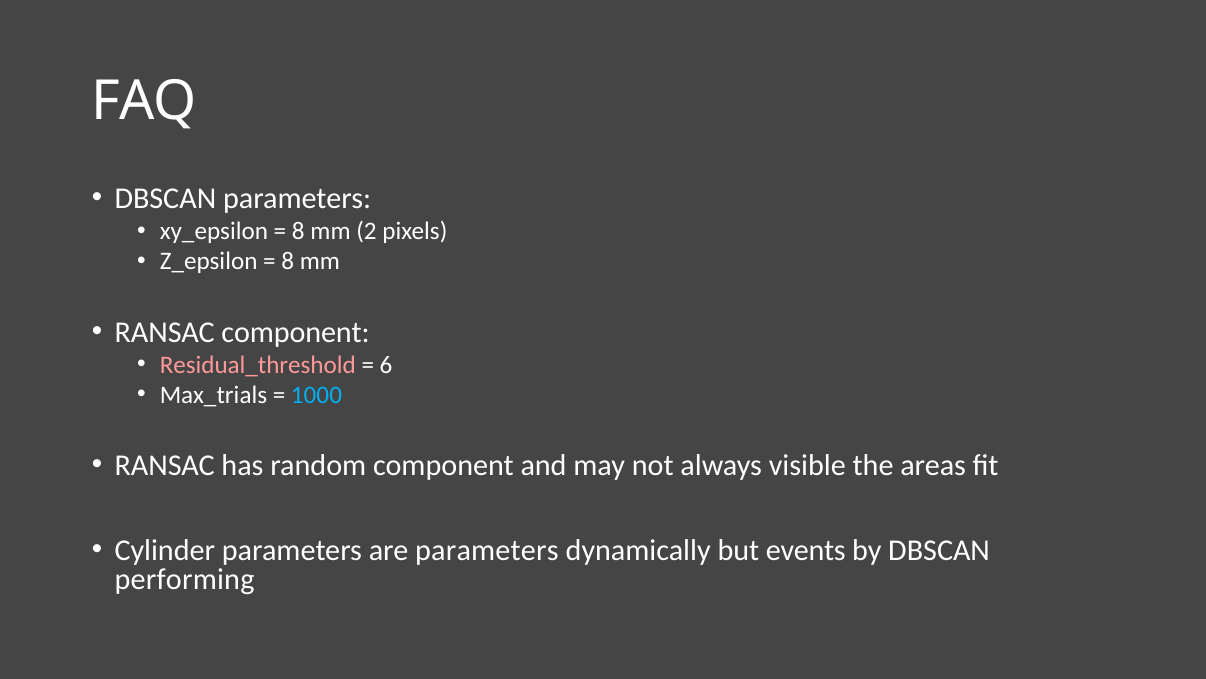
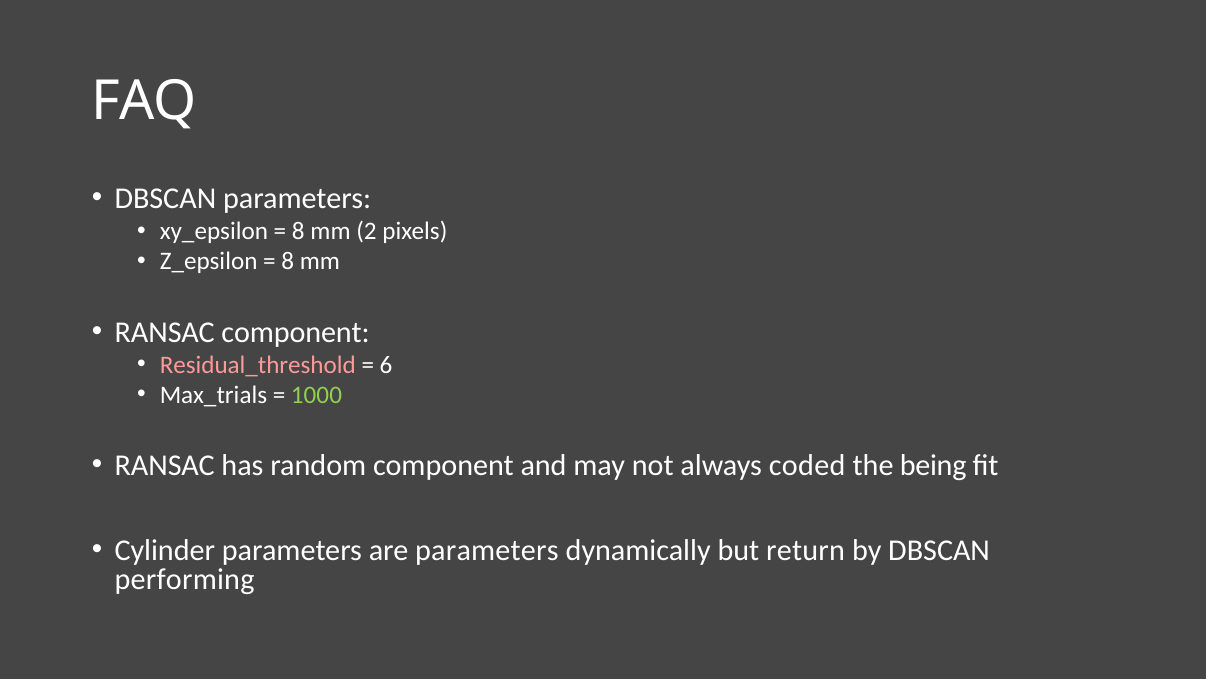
1000 colour: light blue -> light green (316, 395)
visible: visible -> coded (807, 466)
areas: areas -> being (933, 466)
events: events -> return (806, 550)
